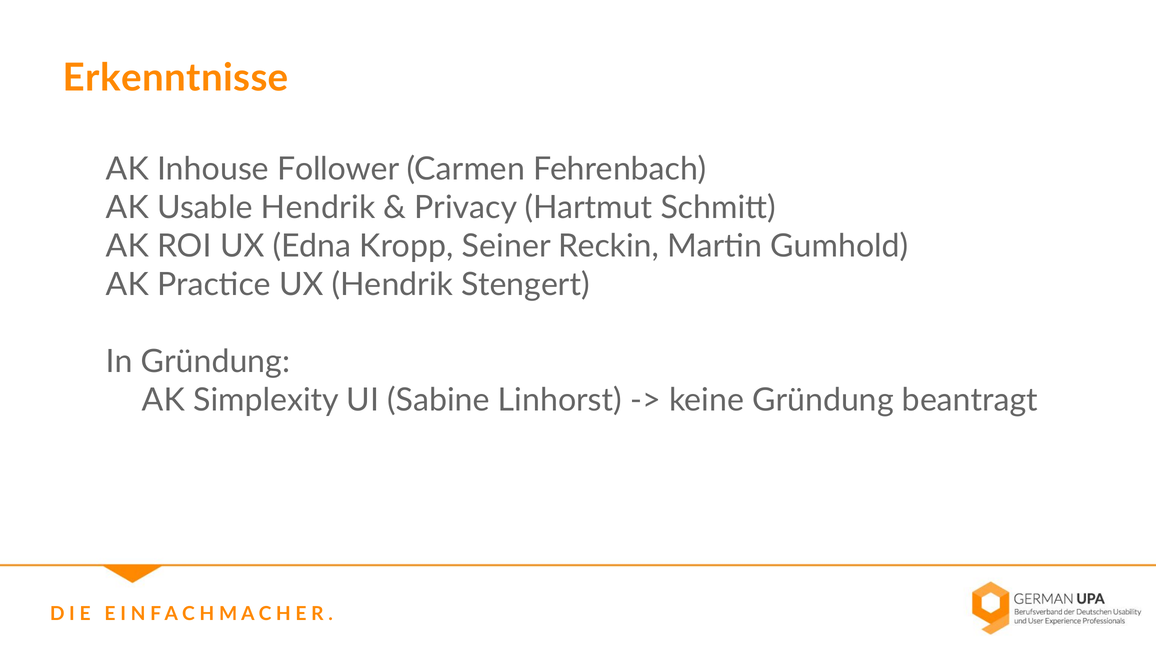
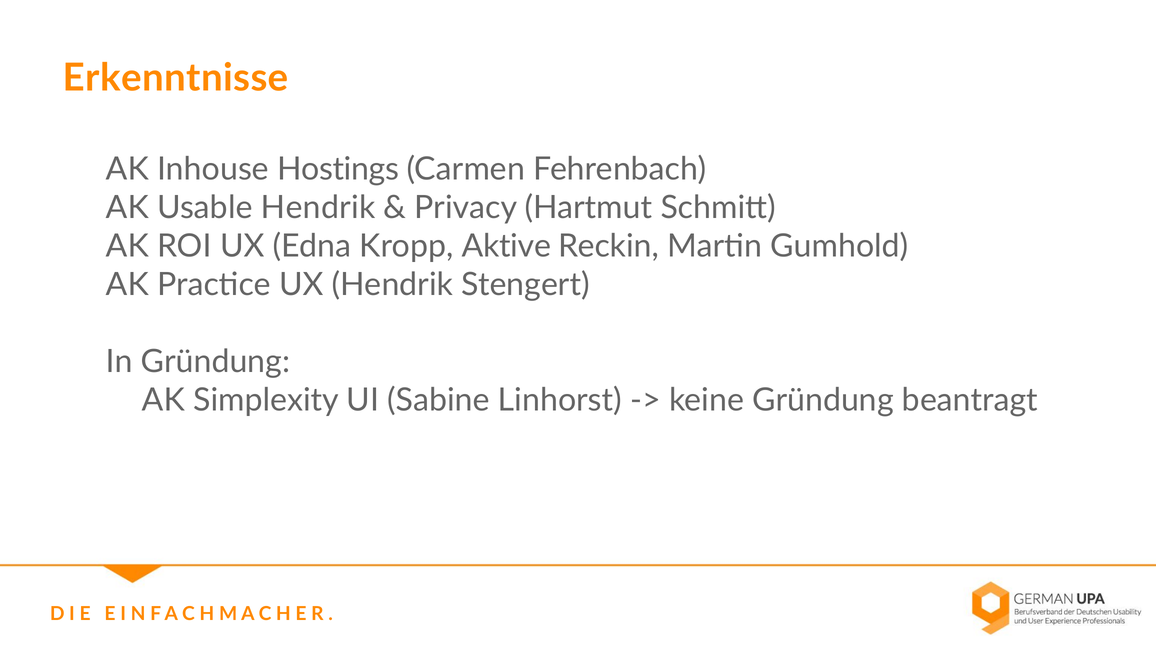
Follower: Follower -> Hostings (338, 169)
Seiner: Seiner -> Aktive (506, 246)
